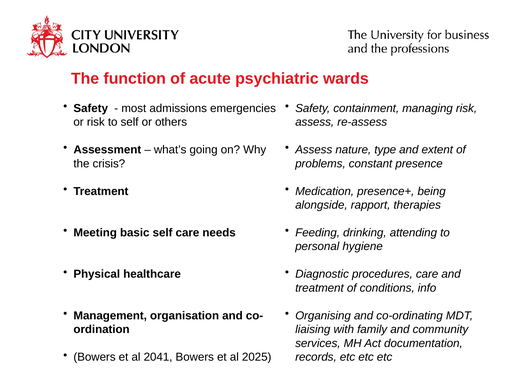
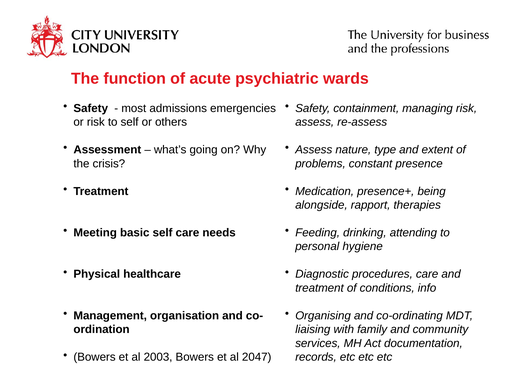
2041: 2041 -> 2003 (158, 357)
2025: 2025 -> 2047 (257, 357)
